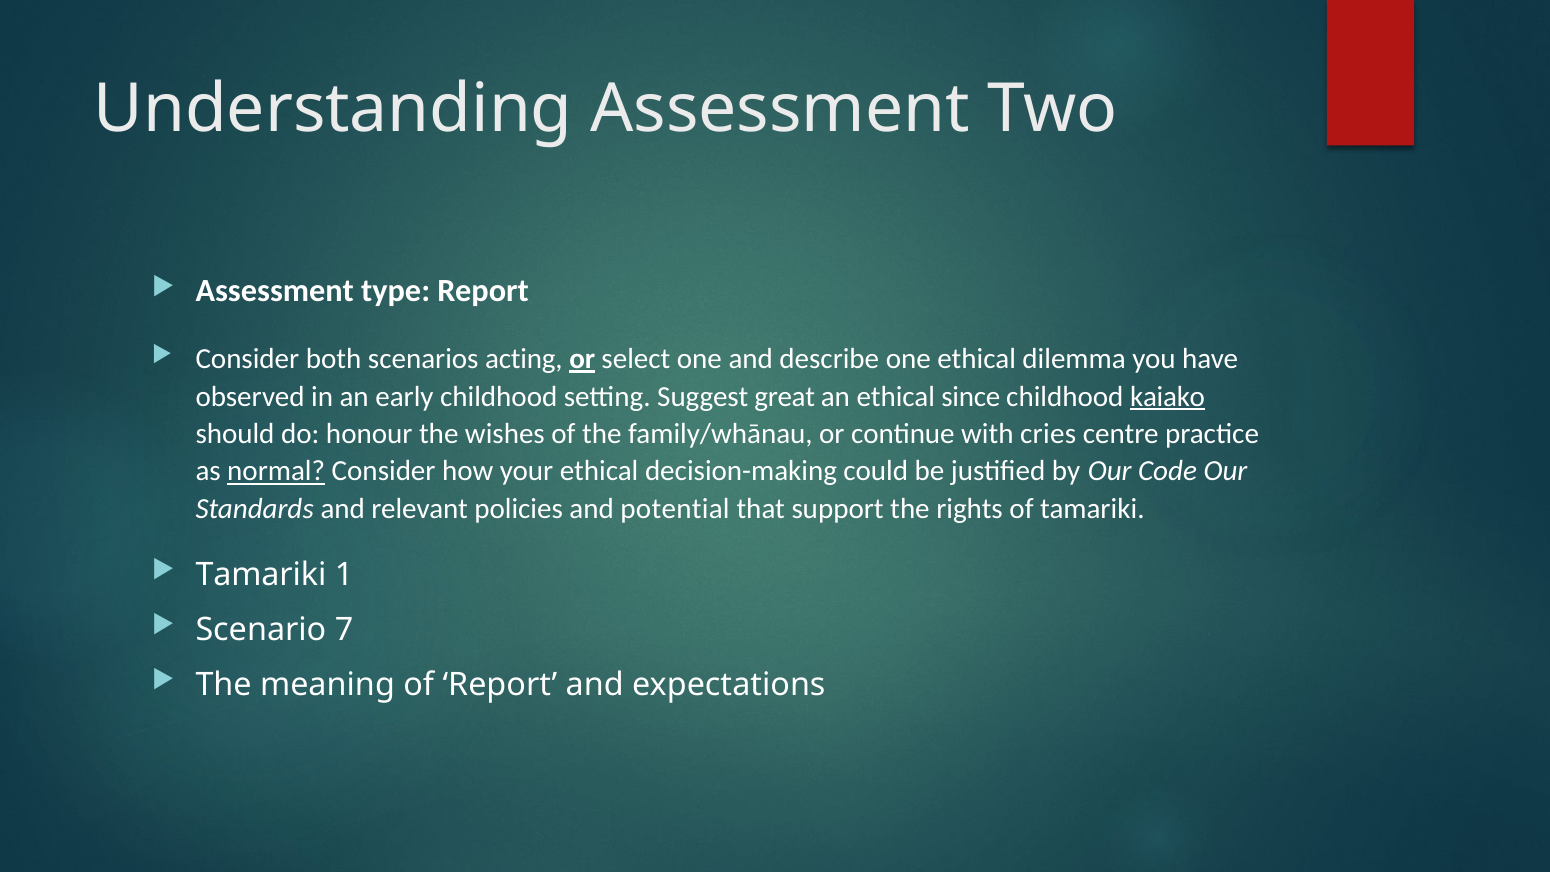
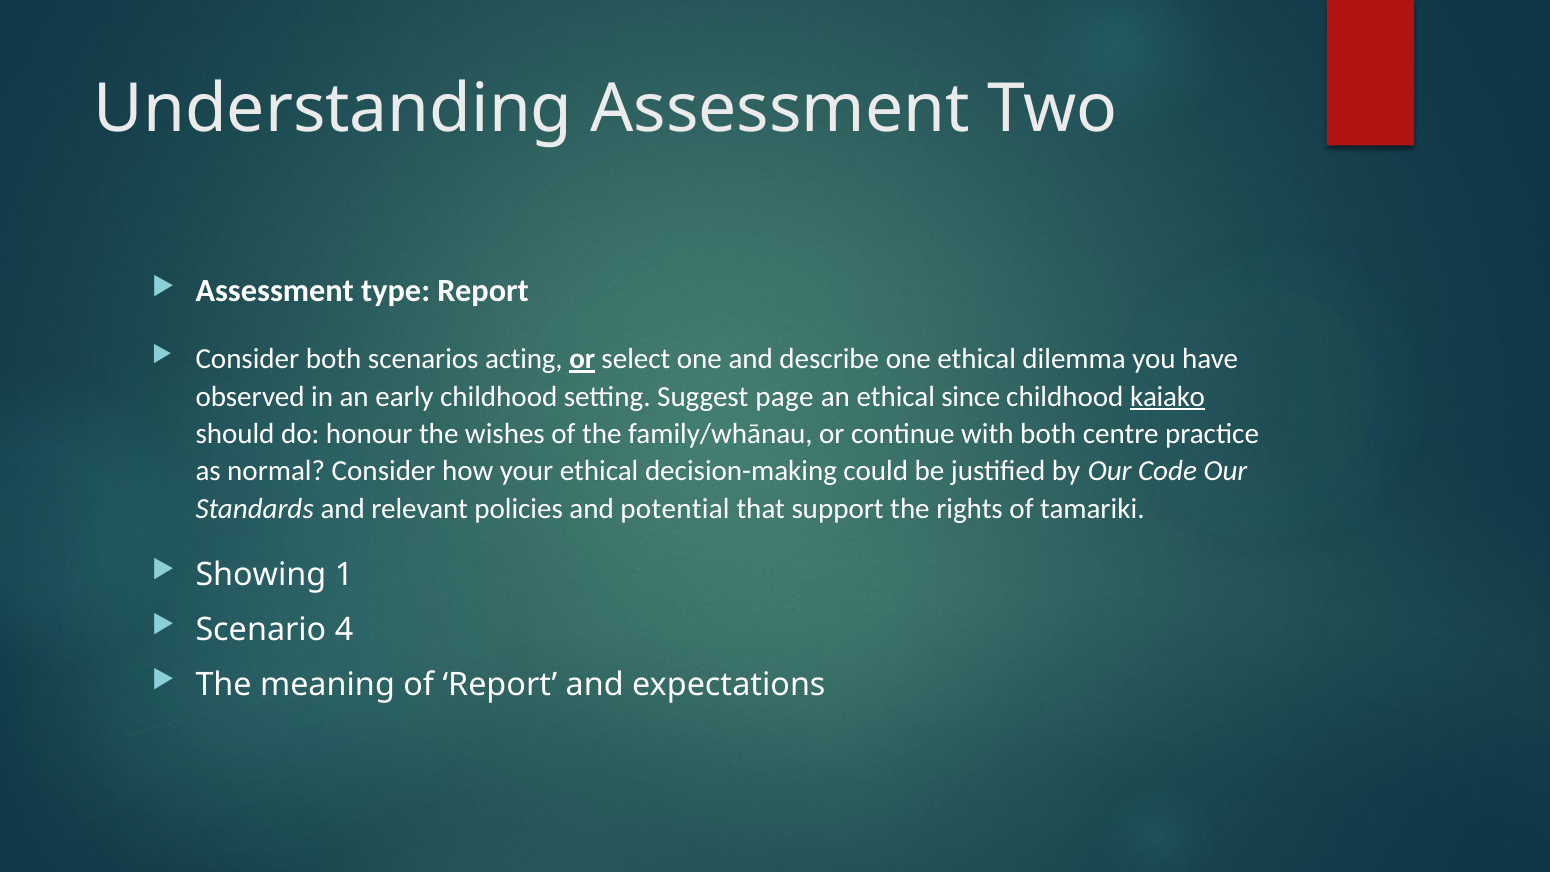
great: great -> page (784, 397)
with cries: cries -> both (1048, 434)
normal underline: present -> none (276, 471)
Tamariki: Tamariki -> Showing (261, 575)
7: 7 -> 4 (344, 629)
